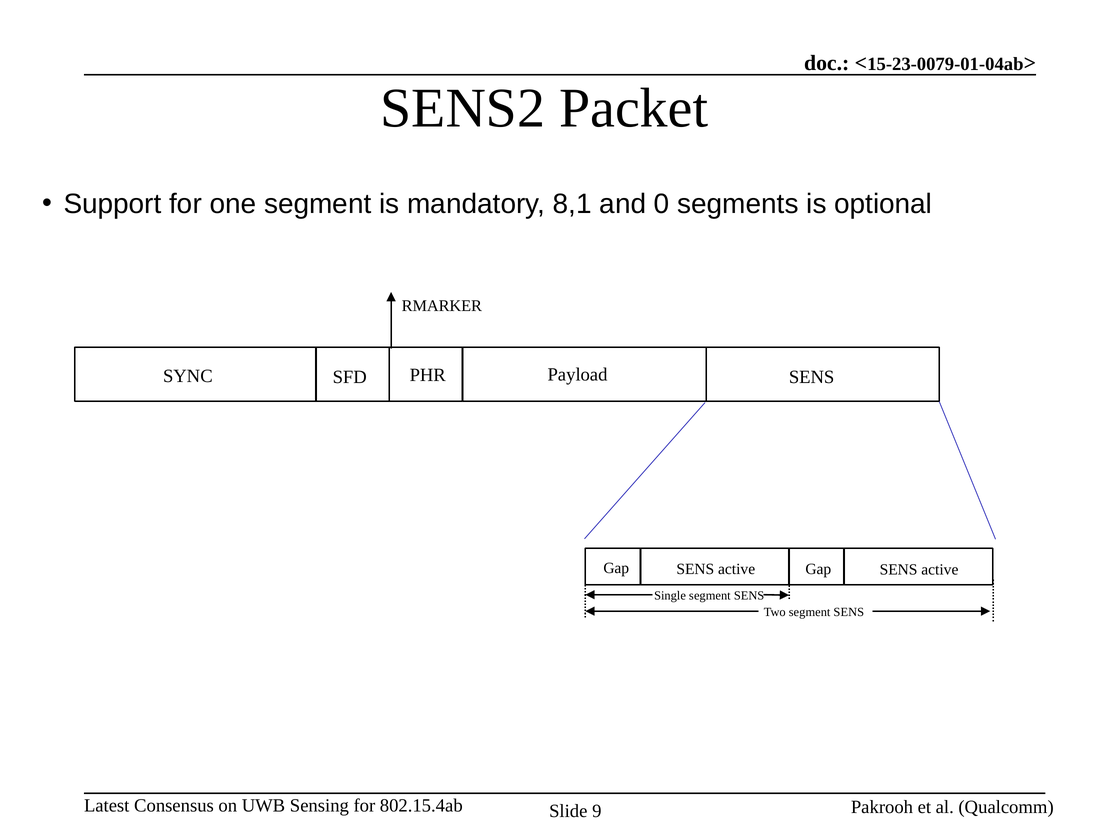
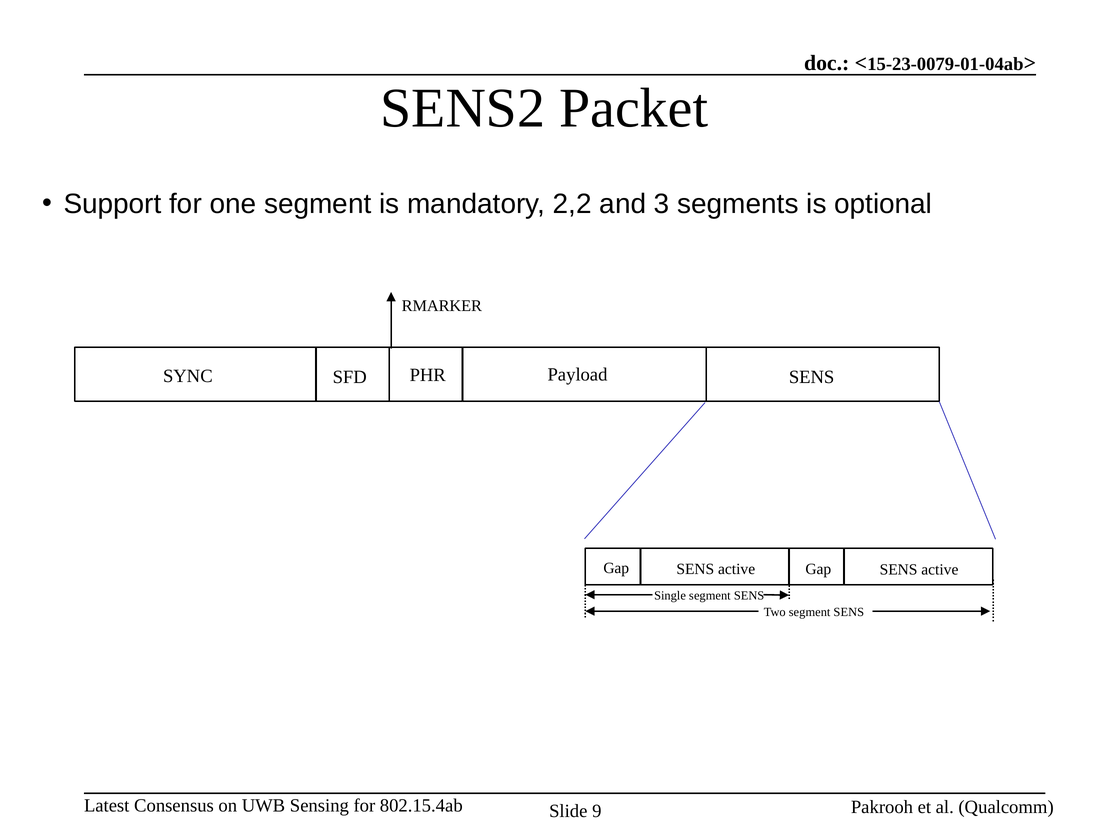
8,1: 8,1 -> 2,2 (572, 204)
0: 0 -> 3 (662, 204)
